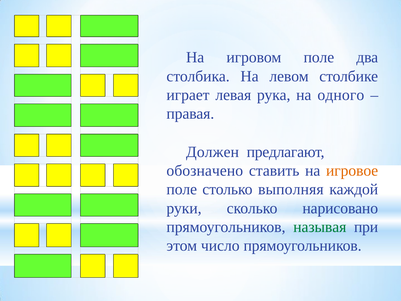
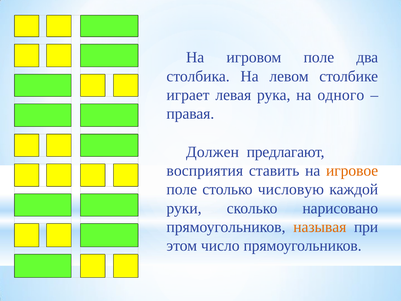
обозначено: обозначено -> восприятия (205, 171)
выполняя: выполняя -> числовую (291, 189)
называя colour: green -> orange (320, 227)
